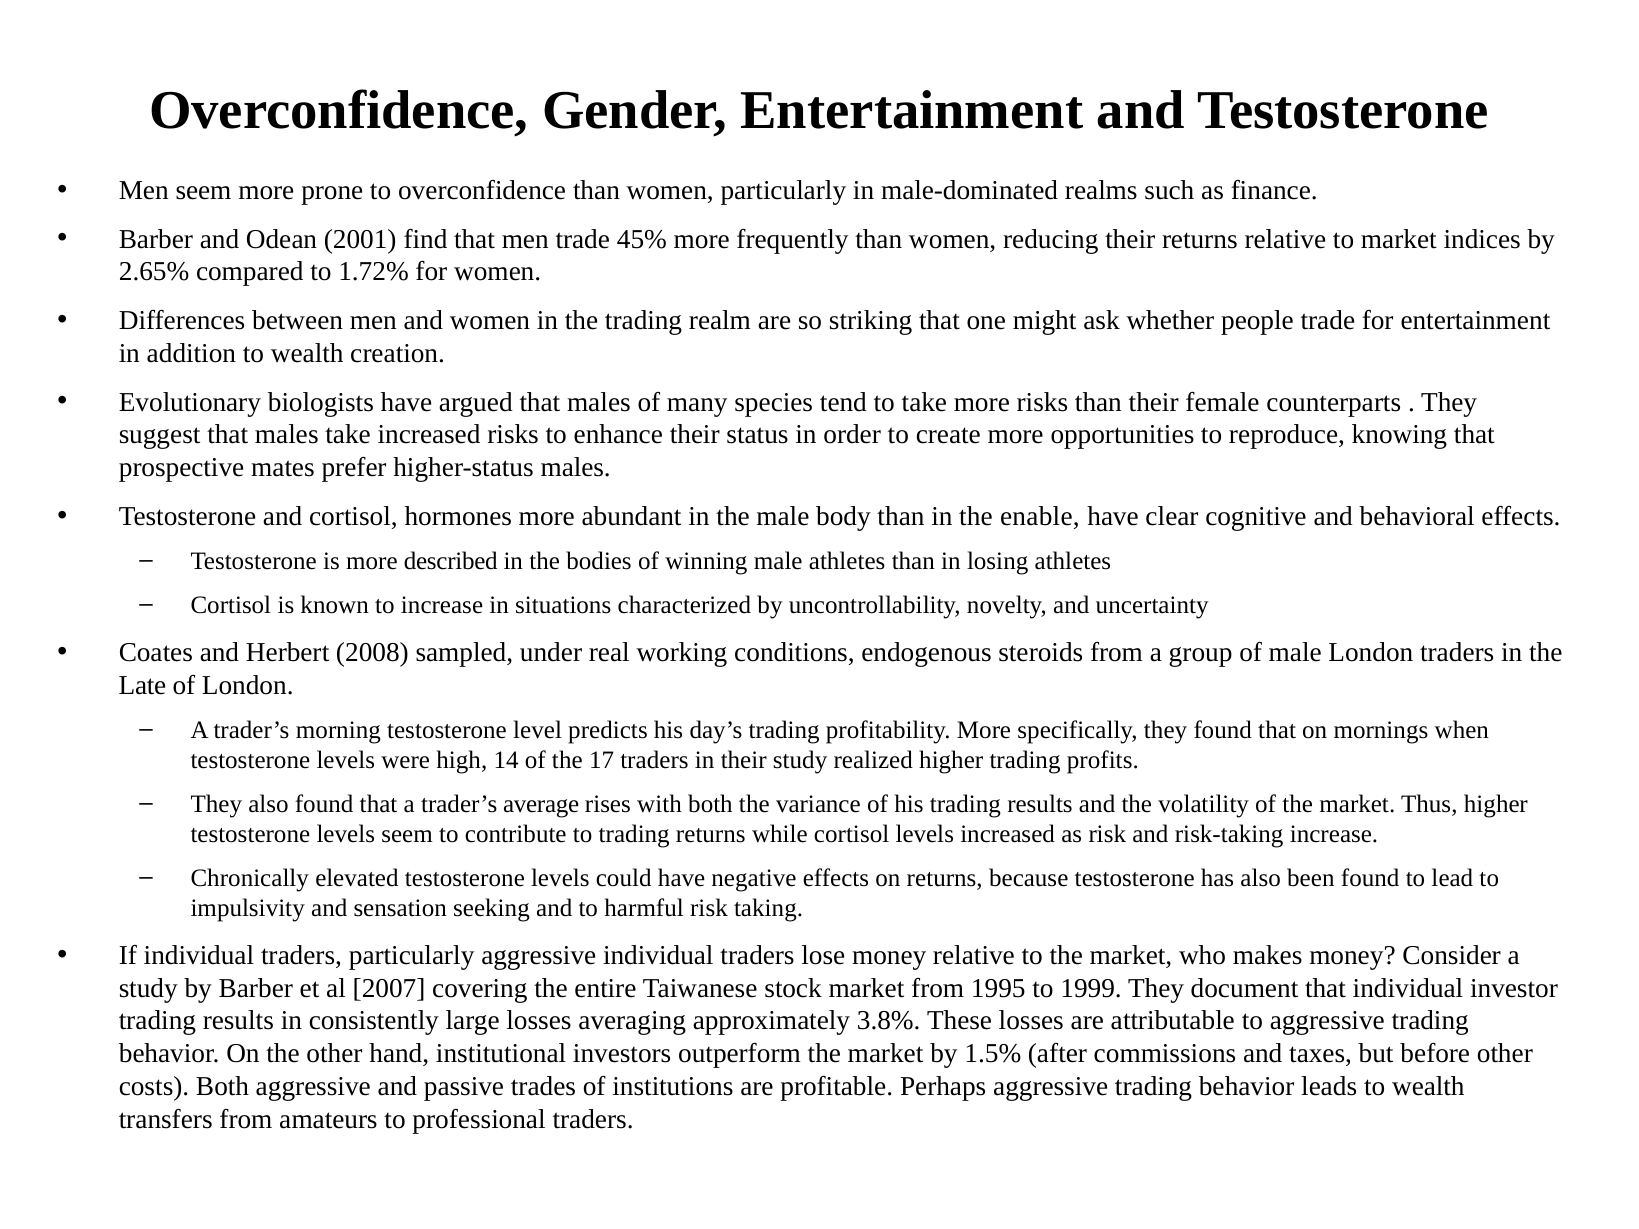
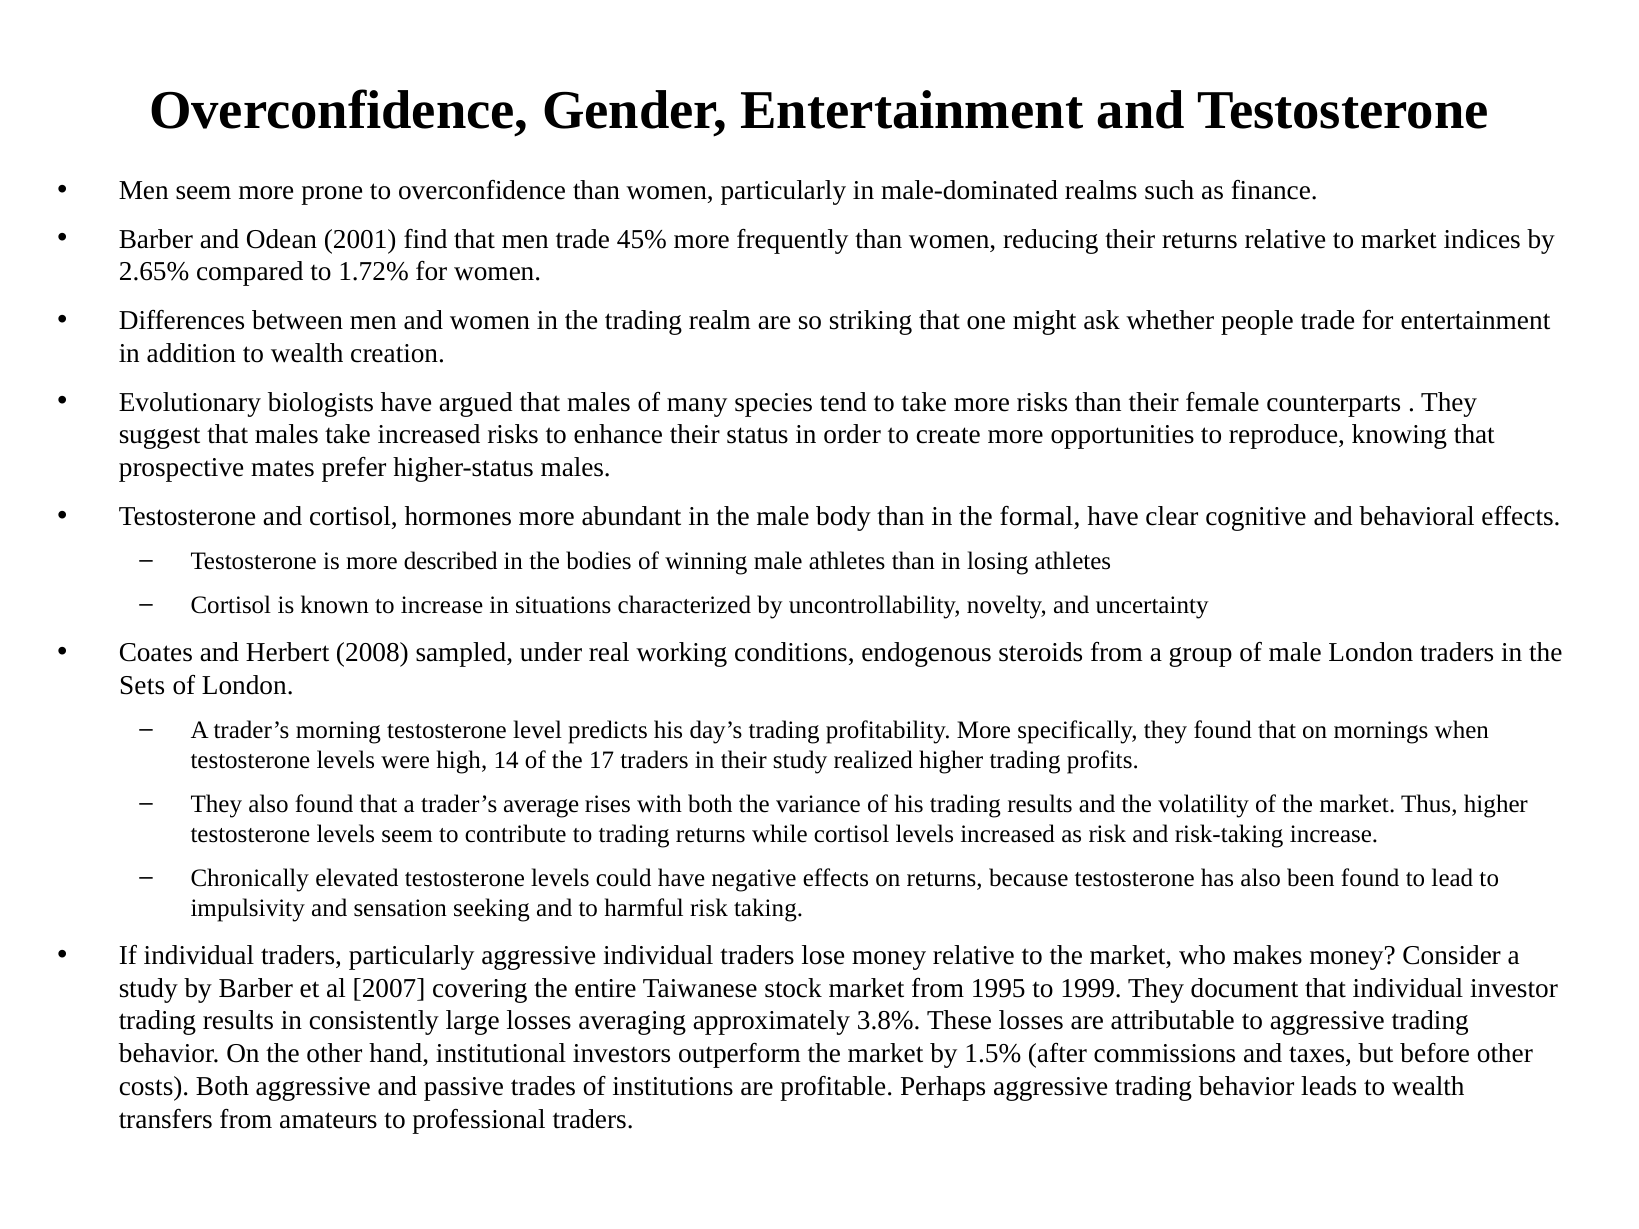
enable: enable -> formal (1040, 516)
Late: Late -> Sets (142, 685)
